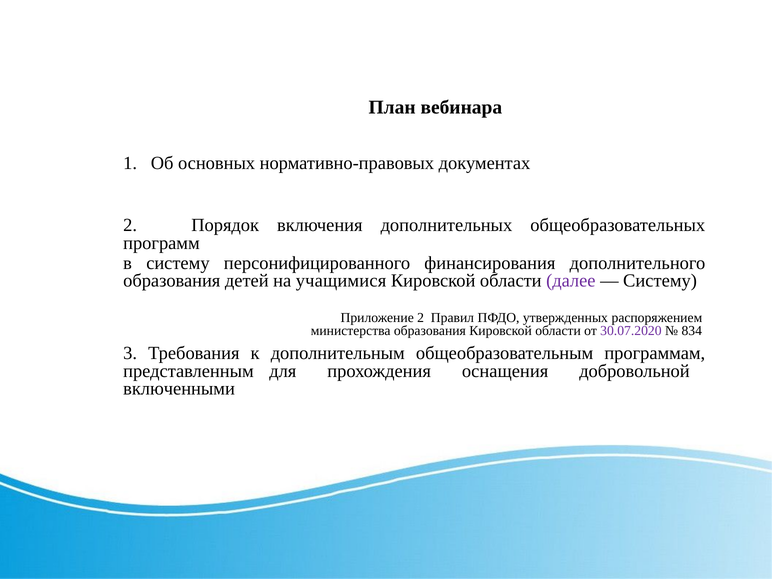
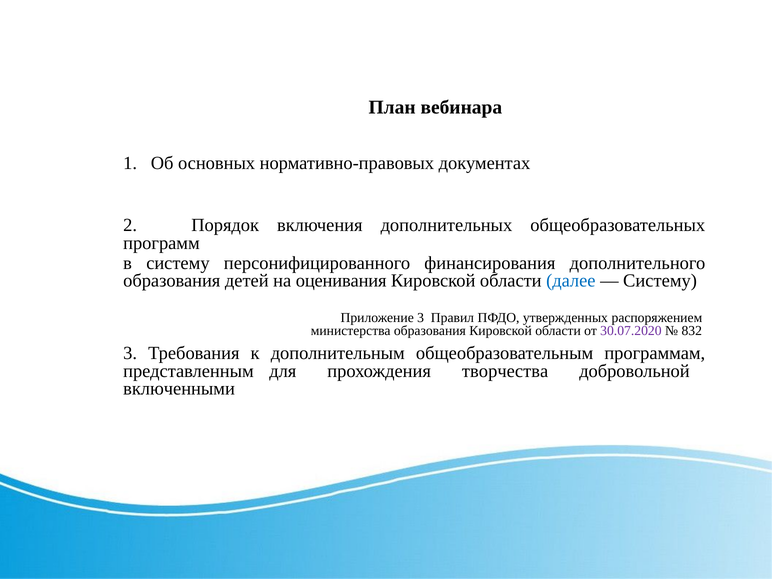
учащимися: учащимися -> оценивания (341, 281)
далее colour: purple -> blue (571, 281)
Приложение 2: 2 -> 3 (421, 318)
834: 834 -> 832 (692, 331)
оснащения: оснащения -> творчества (505, 371)
